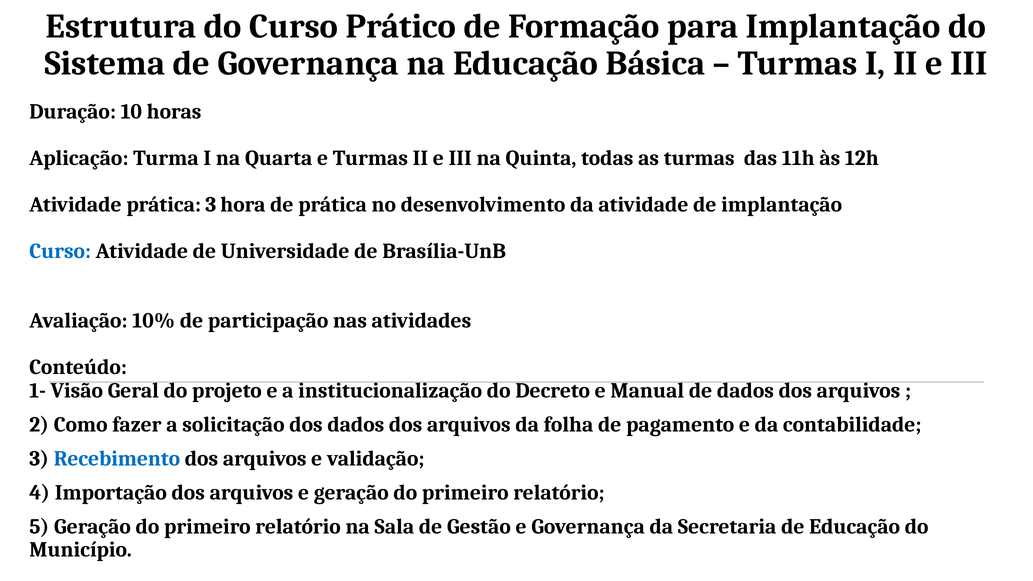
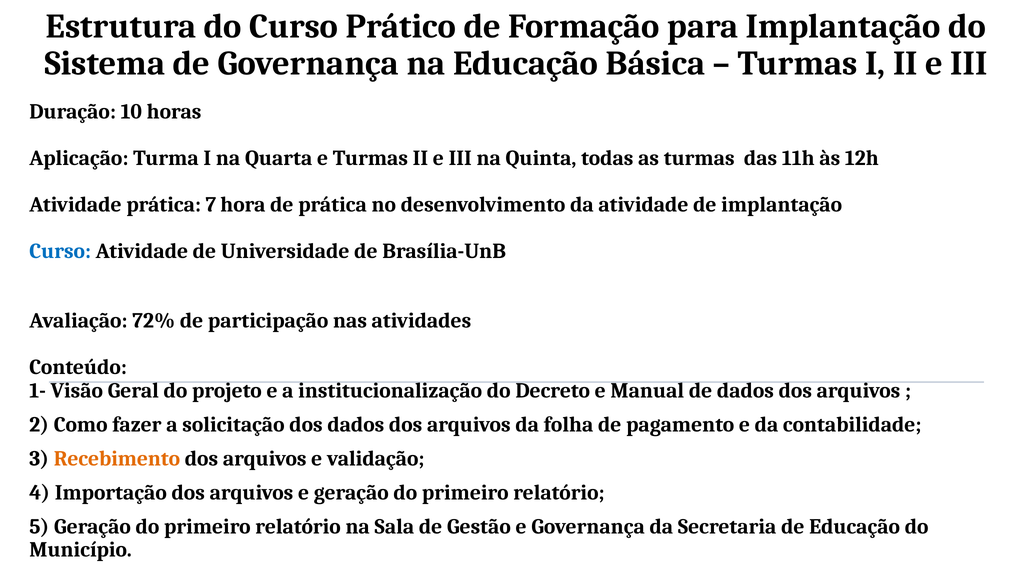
prática 3: 3 -> 7 (211, 205)
10%: 10% -> 72% (154, 321)
Recebimento colour: blue -> orange (117, 459)
